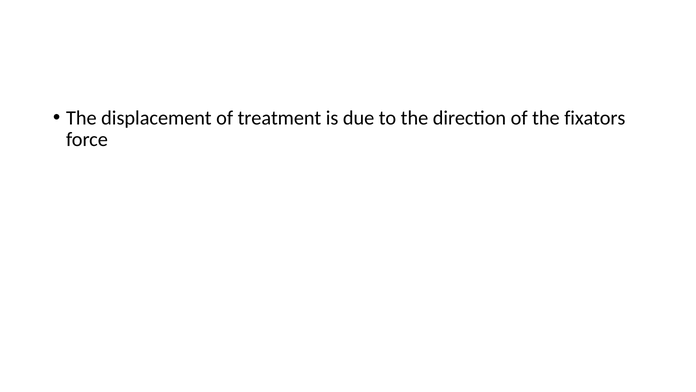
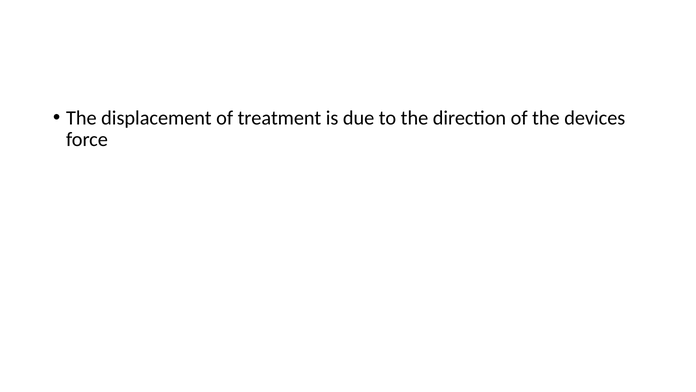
fixators: fixators -> devices (595, 118)
